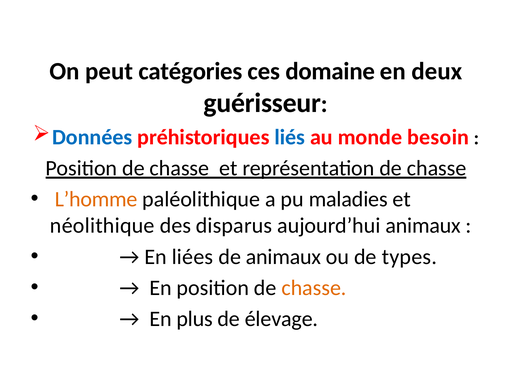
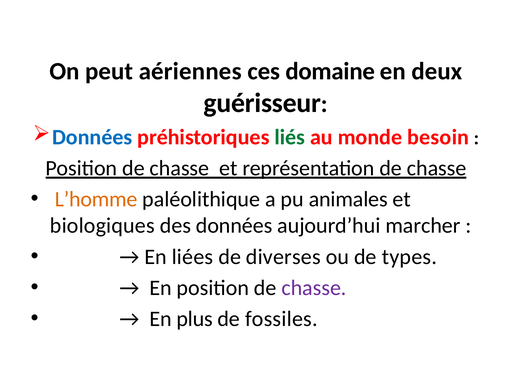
catégories: catégories -> aériennes (190, 71)
liés colour: blue -> green (290, 137)
maladies: maladies -> animales (348, 199)
néolithique: néolithique -> biologiques (102, 226)
des disparus: disparus -> données (234, 226)
aujourd’hui animaux: animaux -> marcher (423, 226)
de animaux: animaux -> diverses (283, 257)
chasse colour: orange -> purple (314, 288)
élevage: élevage -> fossiles (281, 319)
